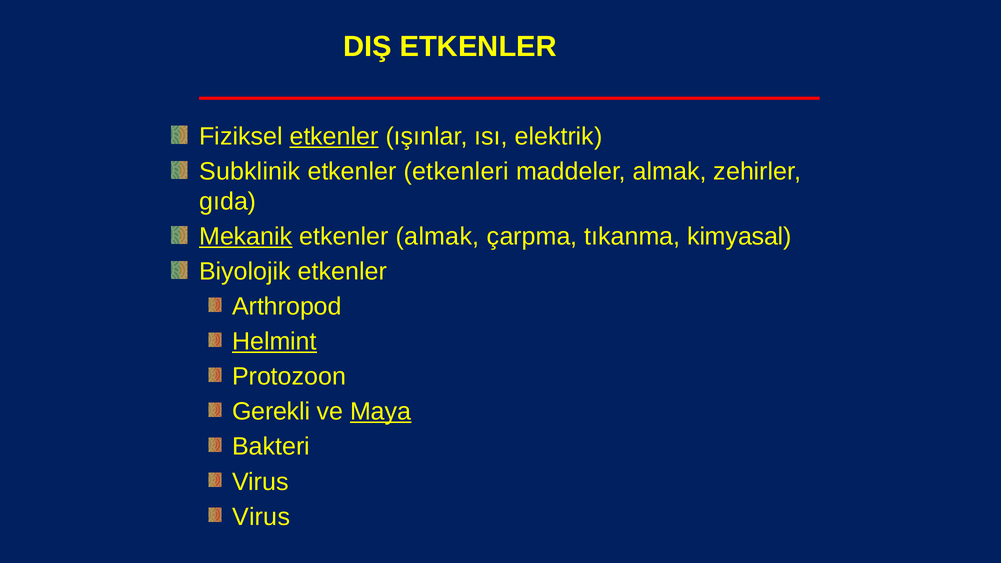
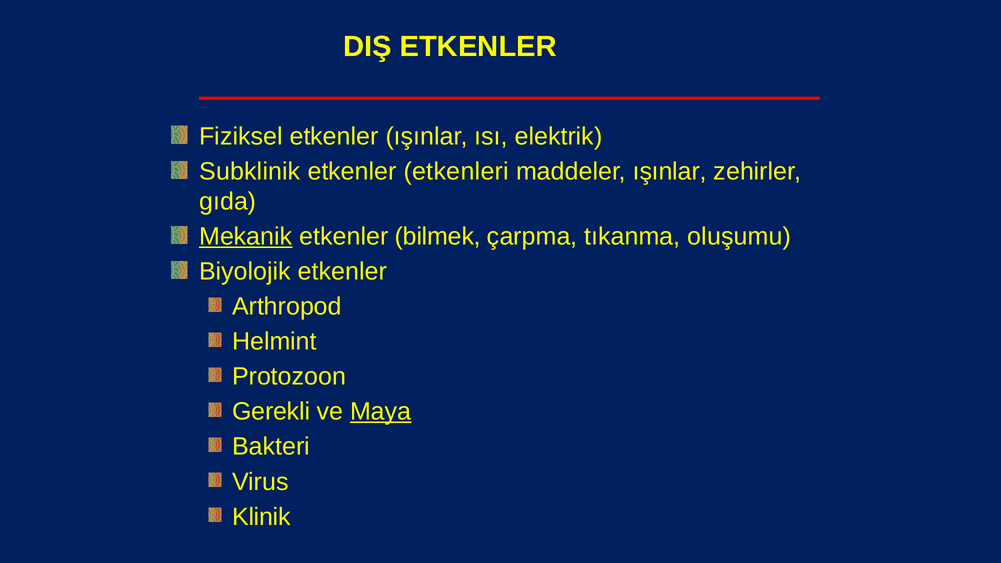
etkenler underline: present -> none (334, 137)
maddeler almak: almak -> ışınlar (670, 172)
etkenler almak: almak -> bilmek (438, 237)
kimyasal: kimyasal -> oluşumu (739, 237)
Helmint underline: present -> none (274, 342)
Virus: Virus -> Klinik (261, 517)
